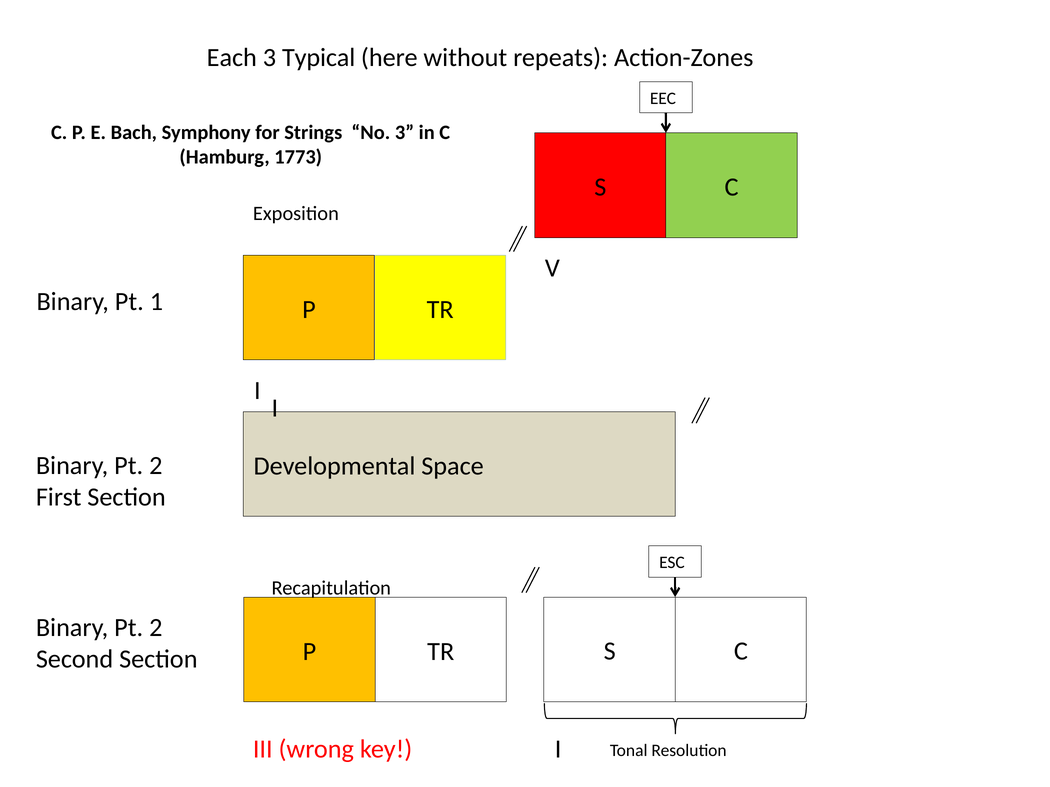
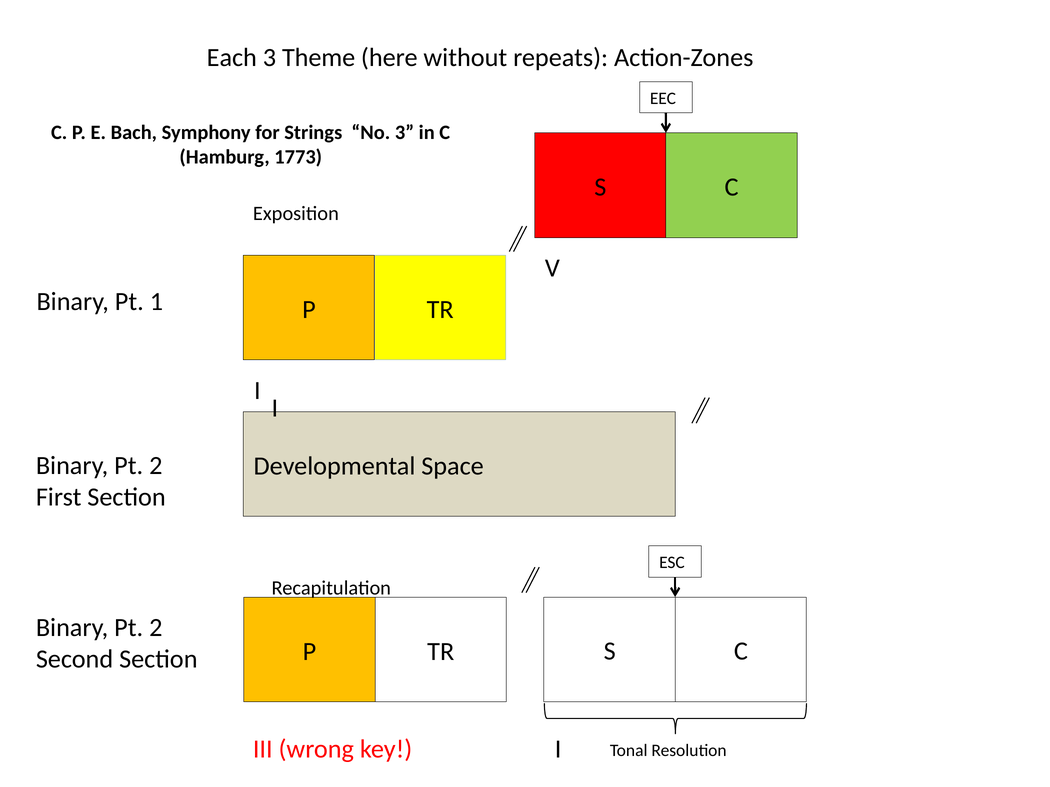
Typical: Typical -> Theme (319, 58)
